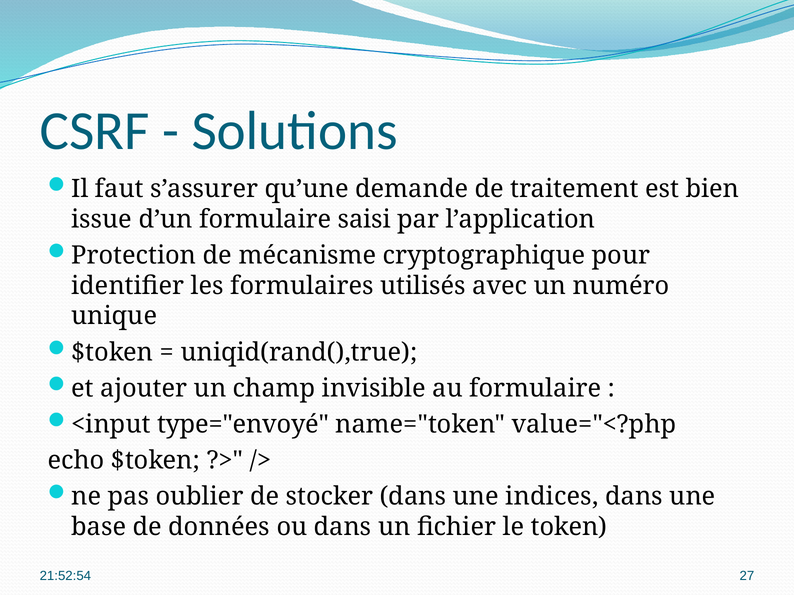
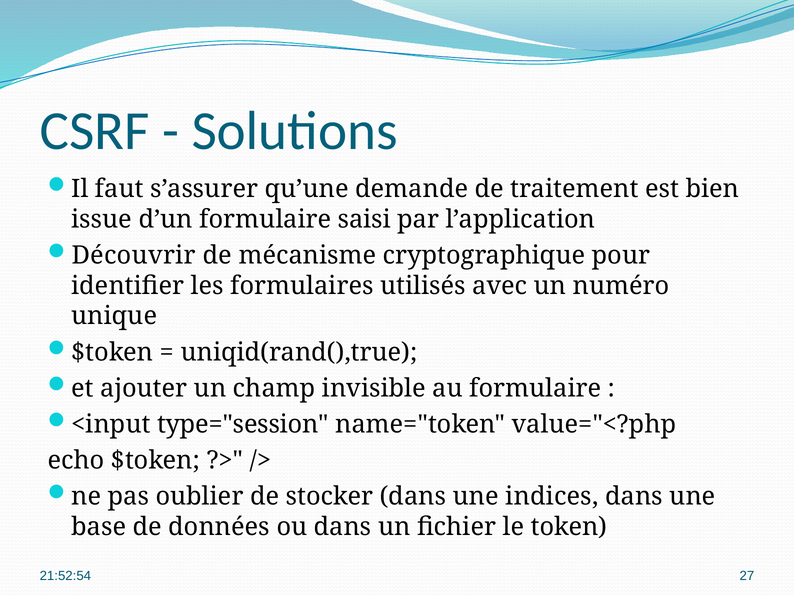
Protection: Protection -> Découvrir (134, 255)
type="envoyé: type="envoyé -> type="session (243, 425)
